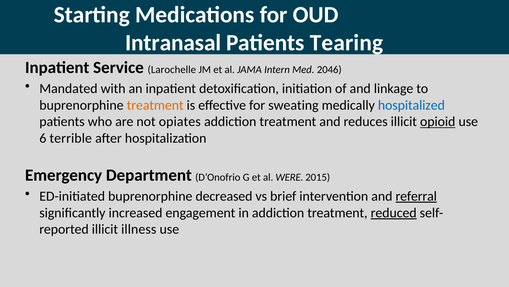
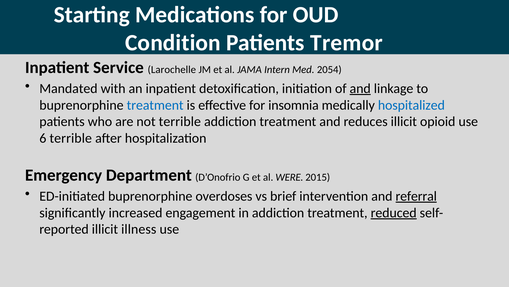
Intranasal: Intranasal -> Condition (173, 43)
Tearing: Tearing -> Tremor (347, 43)
2046: 2046 -> 2054 (329, 69)
and underline: none -> present (360, 88)
treatment colour: orange -> blue (155, 105)
sweating: sweating -> insomnia (294, 105)
not opiates: opiates -> terrible (180, 121)
opioid underline: present -> none (438, 121)
decreased: decreased -> overdoses (224, 196)
